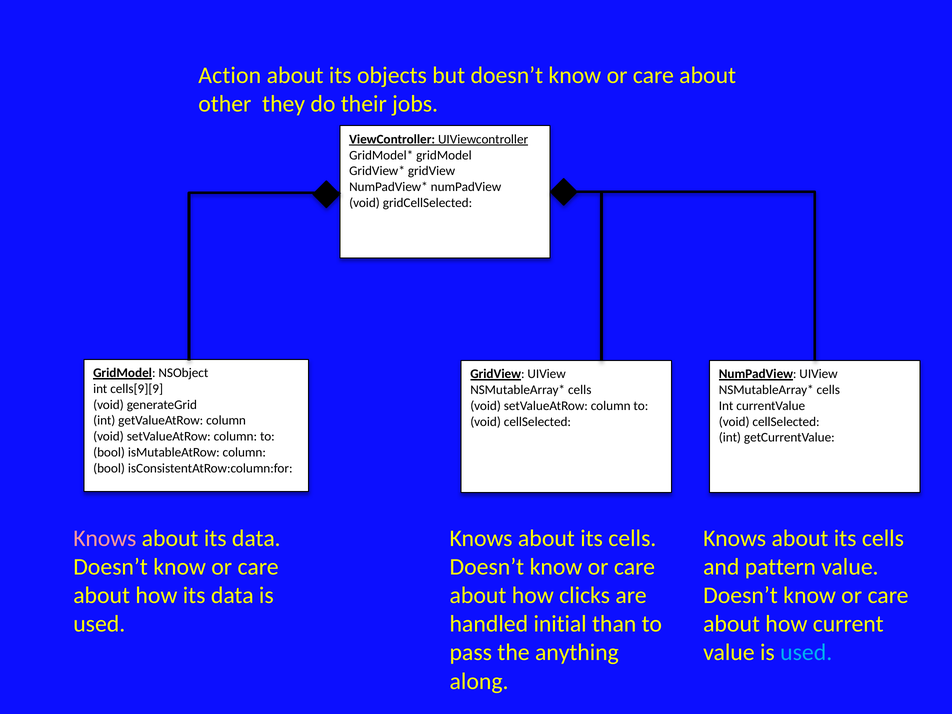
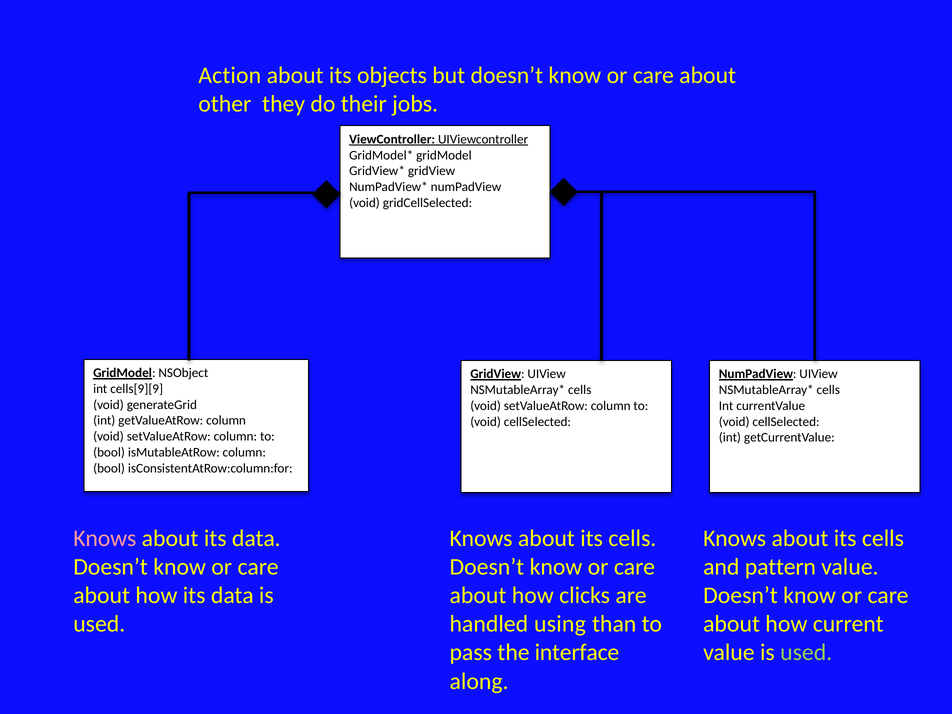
initial: initial -> using (560, 624)
anything: anything -> interface (577, 653)
used colour: light blue -> light green (806, 653)
